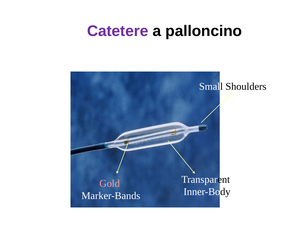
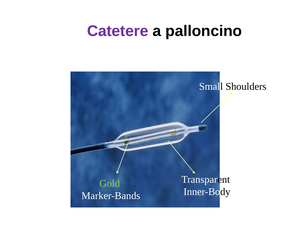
Gold colour: pink -> light green (110, 184)
